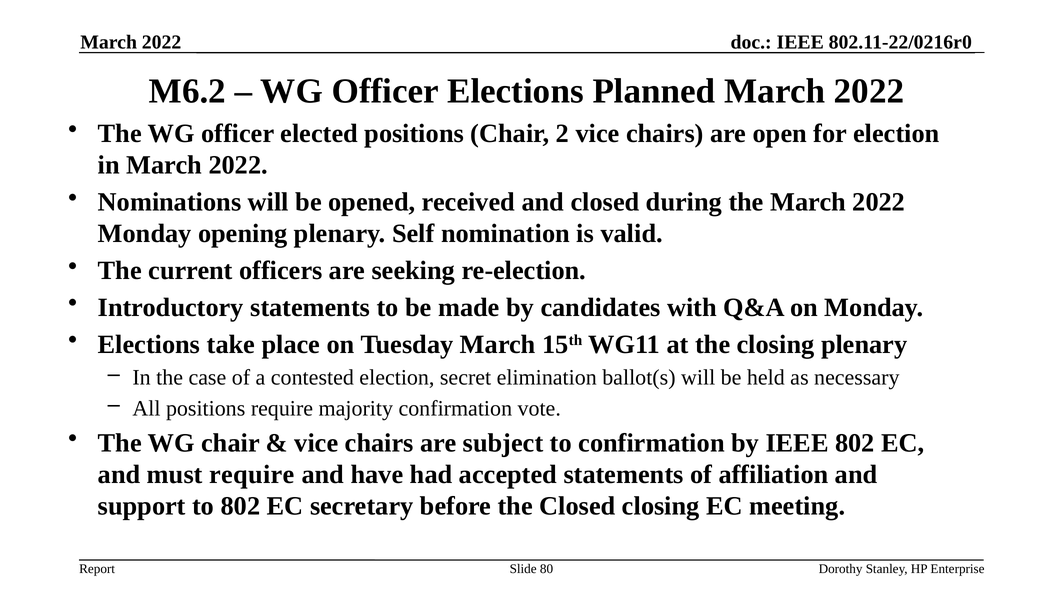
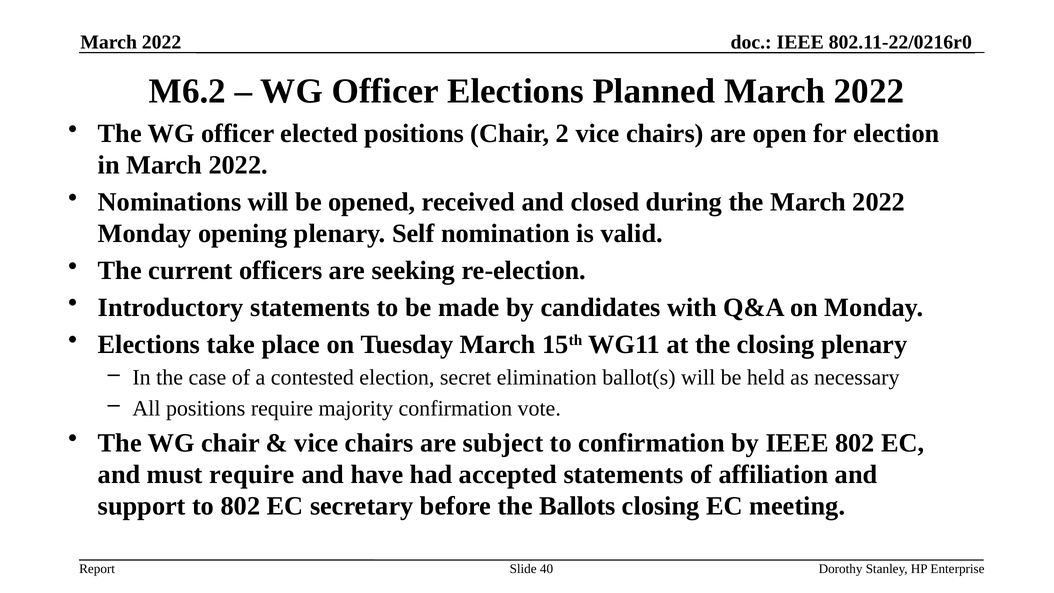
the Closed: Closed -> Ballots (577, 506)
80: 80 -> 40 (547, 569)
